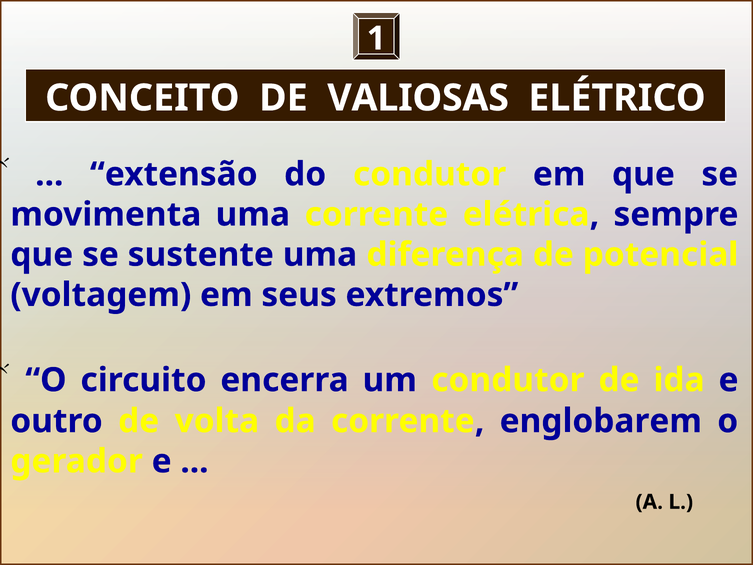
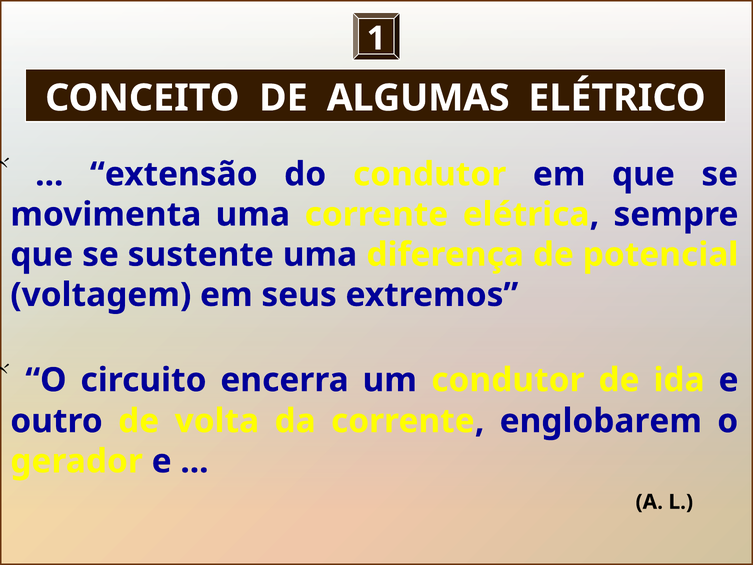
VALIOSAS: VALIOSAS -> ALGUMAS (418, 98)
